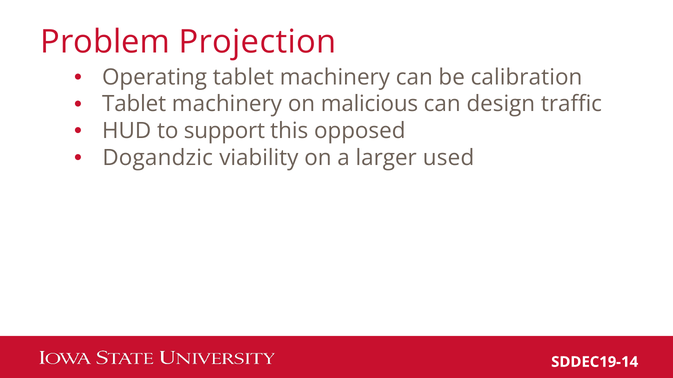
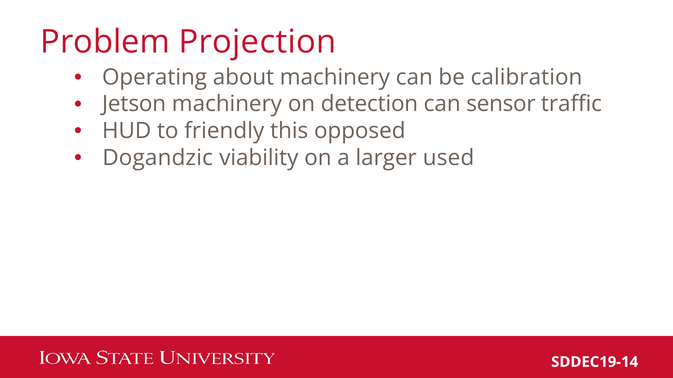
Operating tablet: tablet -> about (243, 77)
Tablet: Tablet -> Jetson (134, 104)
malicious: malicious -> detection (369, 104)
design: design -> sensor (501, 104)
support: support -> friendly (224, 131)
